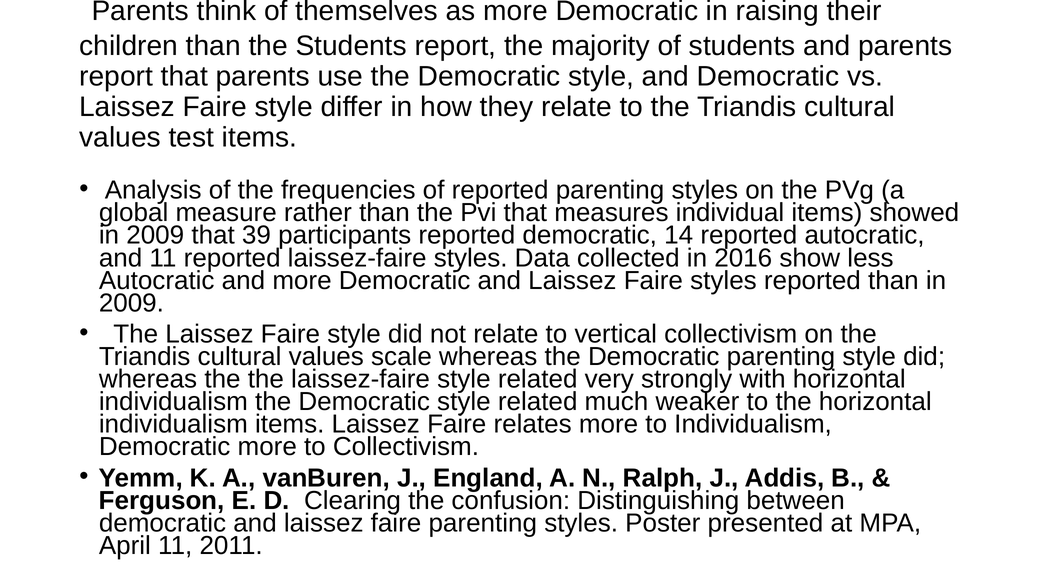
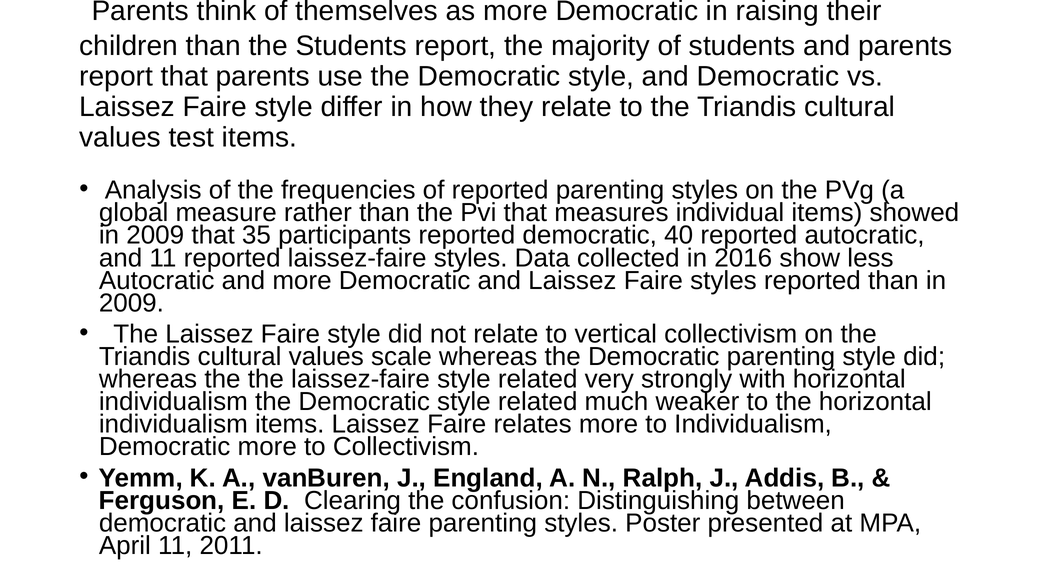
39: 39 -> 35 (256, 235)
14: 14 -> 40 (679, 235)
